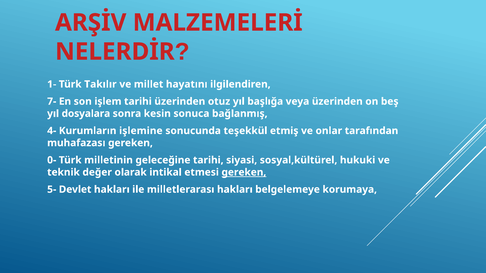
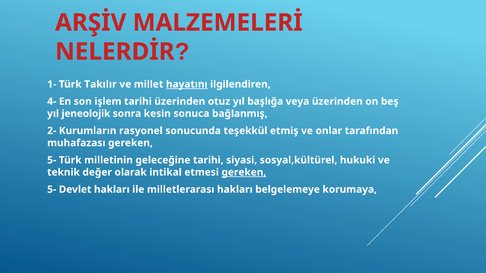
hayatını underline: none -> present (187, 84)
7-: 7- -> 4- (52, 102)
dosyalara: dosyalara -> jeneolojik (86, 114)
4-: 4- -> 2- (52, 131)
işlemine: işlemine -> rasyonel (141, 131)
0-: 0- -> 5- (52, 160)
